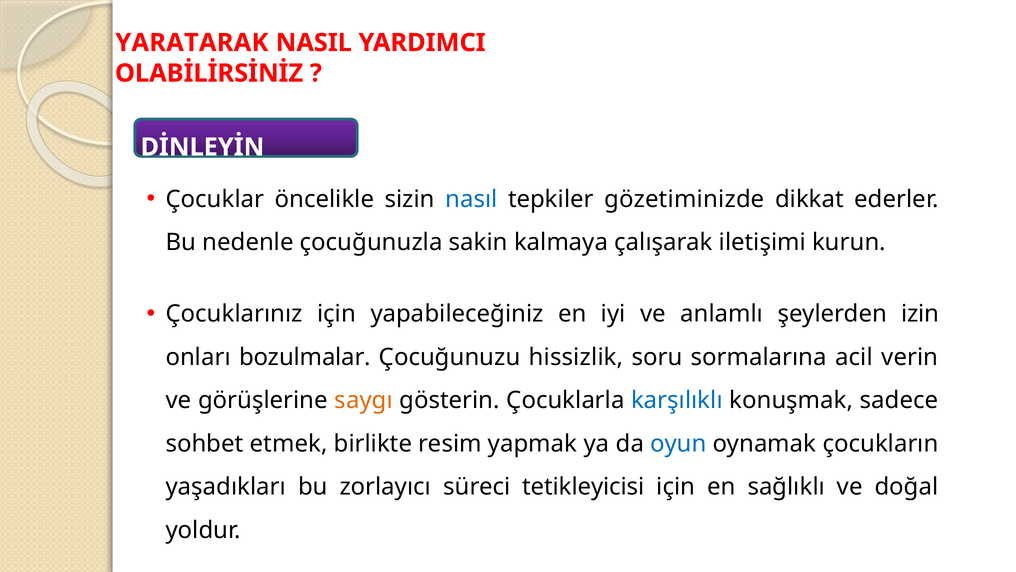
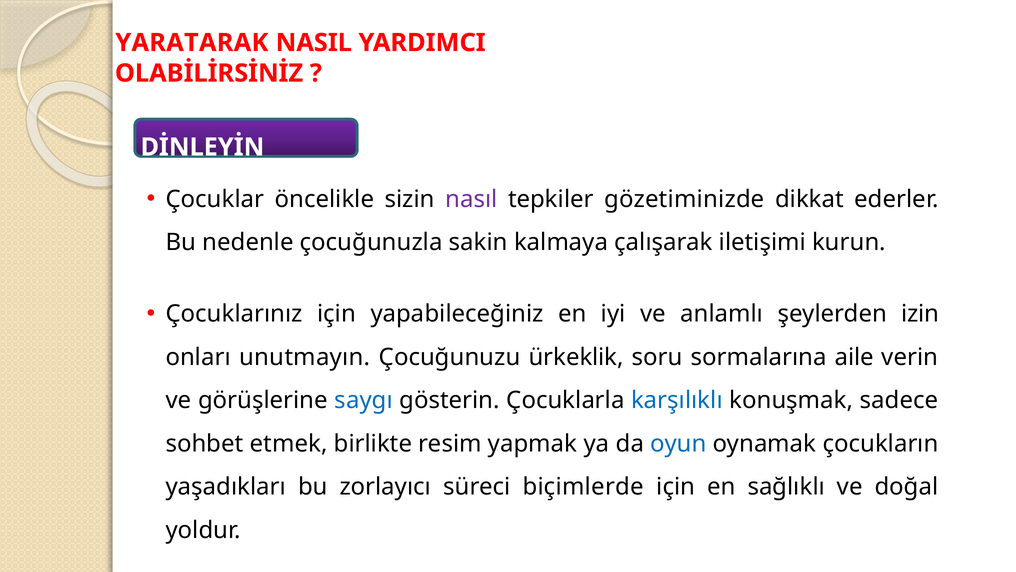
nasıl colour: blue -> purple (471, 199)
bozulmalar: bozulmalar -> unutmayın (305, 357)
hissizlik: hissizlik -> ürkeklik (576, 357)
acil: acil -> aile (854, 357)
saygı colour: orange -> blue (364, 400)
tetikleyicisi: tetikleyicisi -> biçimlerde (583, 486)
